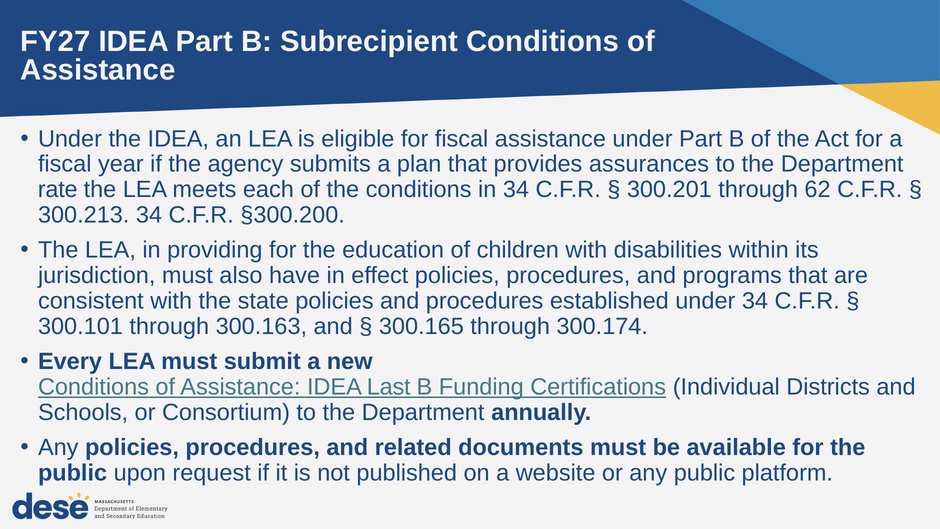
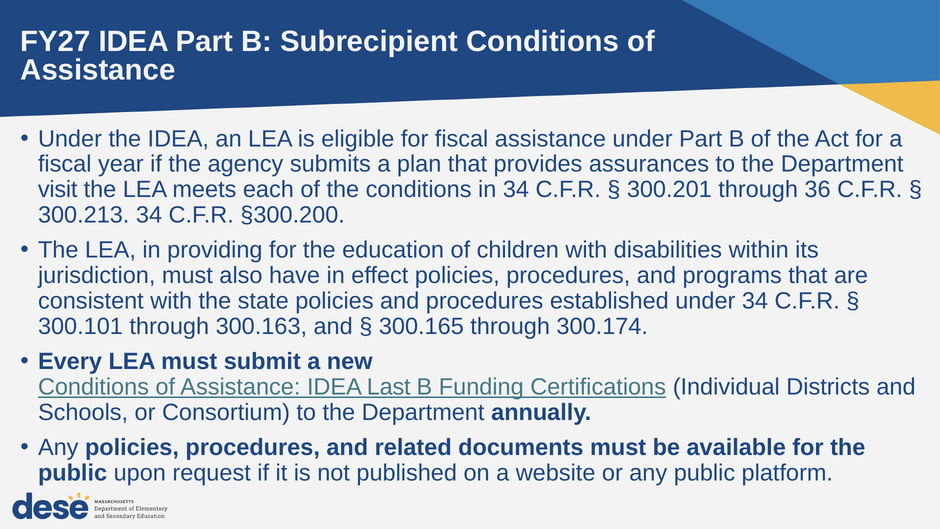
rate: rate -> visit (58, 190)
62: 62 -> 36 (818, 190)
